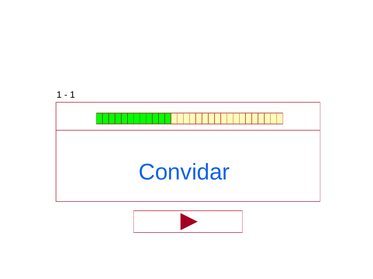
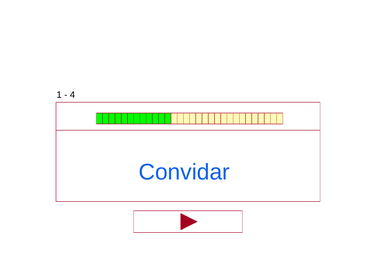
1: 1 -> 4 (73, 95)
